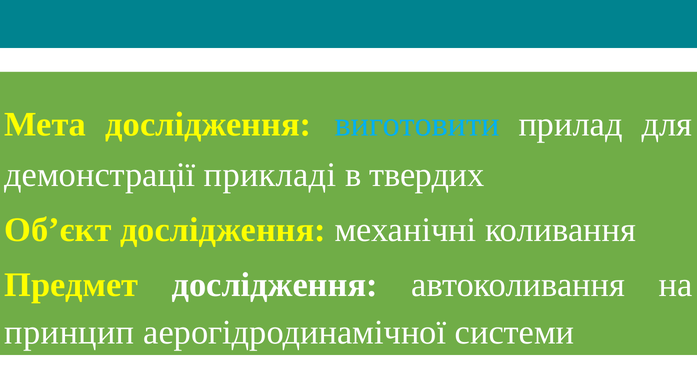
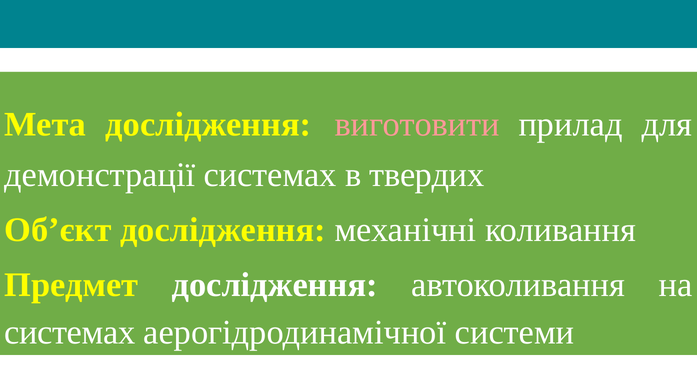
виготовити colour: light blue -> pink (417, 124)
демонстрації прикладі: прикладі -> системах (270, 175)
принцип: принцип -> системах (70, 332)
